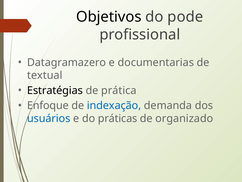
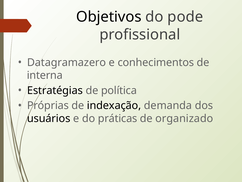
documentarias: documentarias -> conhecimentos (156, 62)
textual: textual -> interna (45, 75)
prática: prática -> política (119, 90)
Enfoque: Enfoque -> Próprias (48, 105)
indexação colour: blue -> black (114, 105)
usuários colour: blue -> black (49, 118)
